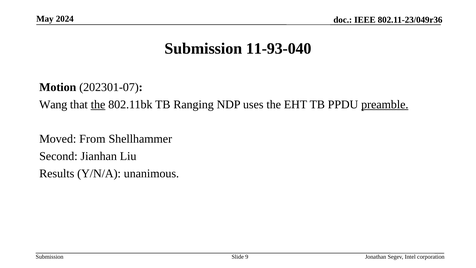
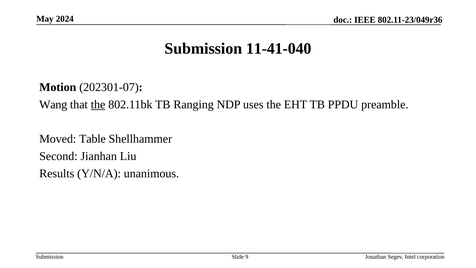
11-93-040: 11-93-040 -> 11-41-040 (279, 49)
preamble underline: present -> none (385, 104)
From: From -> Table (93, 139)
